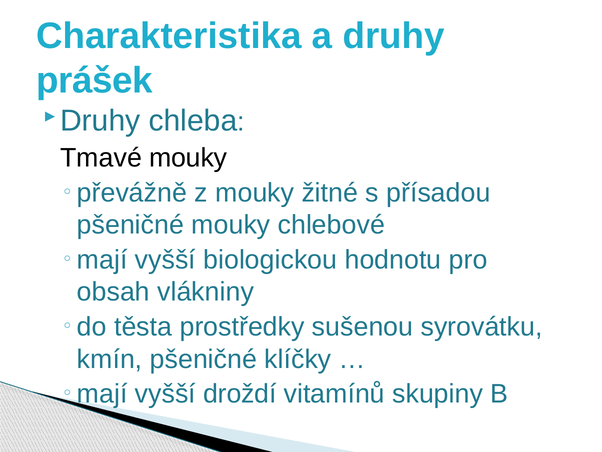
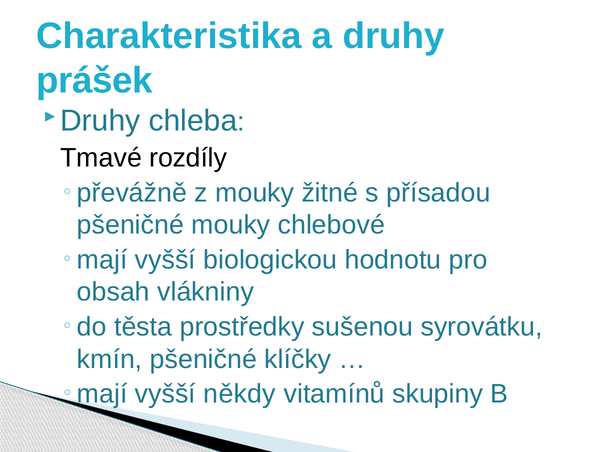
Tmavé mouky: mouky -> rozdíly (188, 158)
droždí: droždí -> někdy (240, 394)
